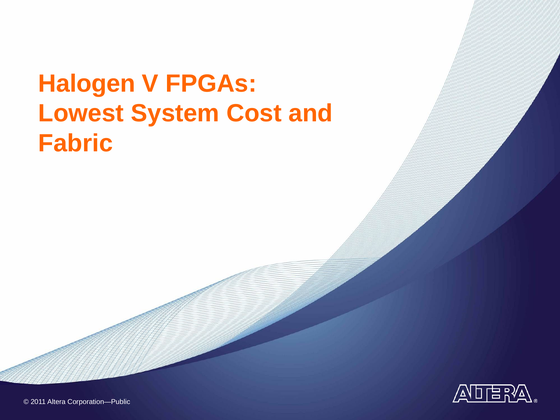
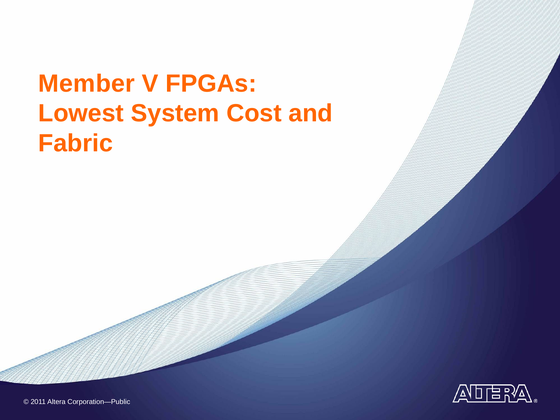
Halogen: Halogen -> Member (87, 83)
